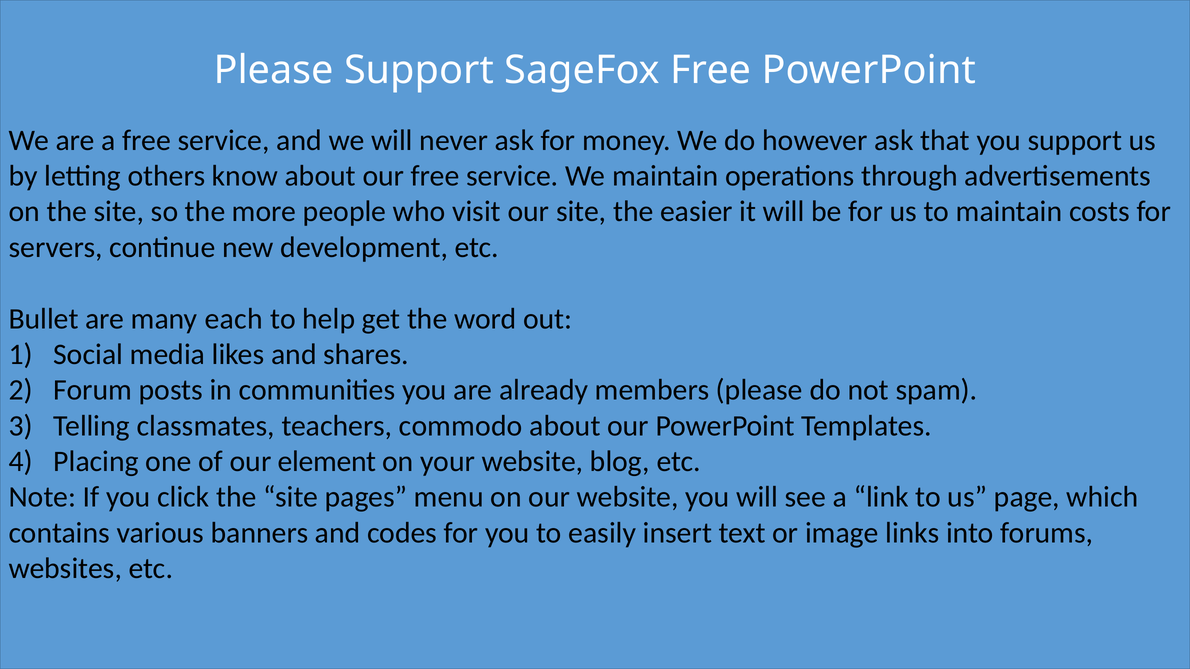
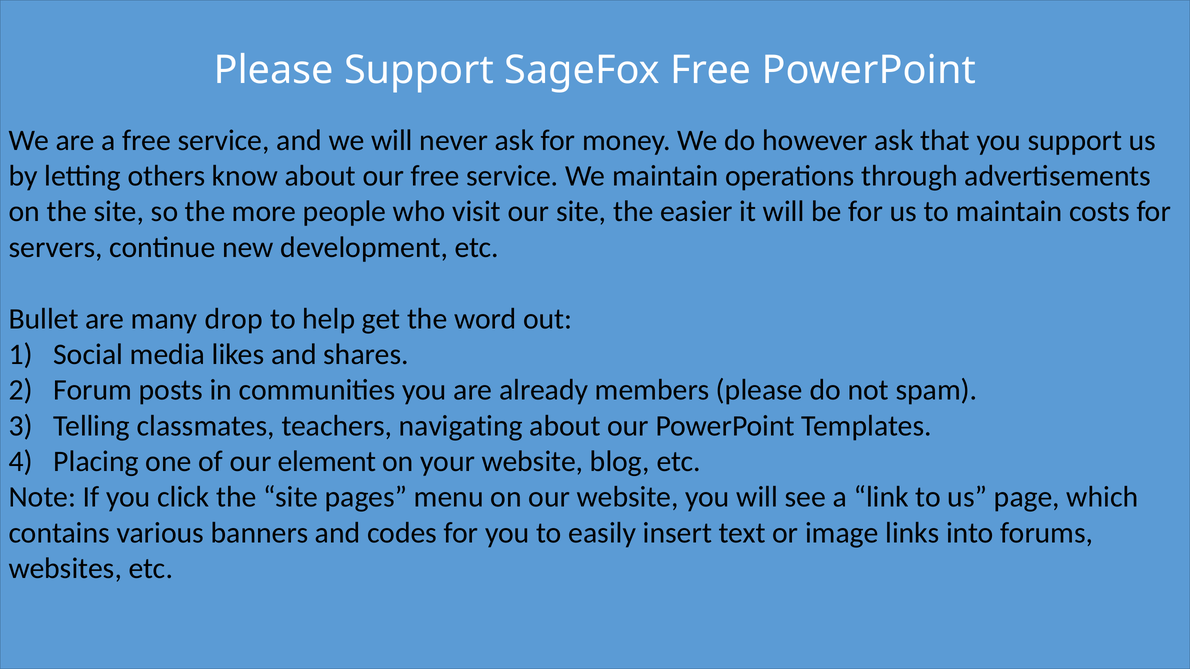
each: each -> drop (234, 319)
commodo: commodo -> navigating (461, 426)
